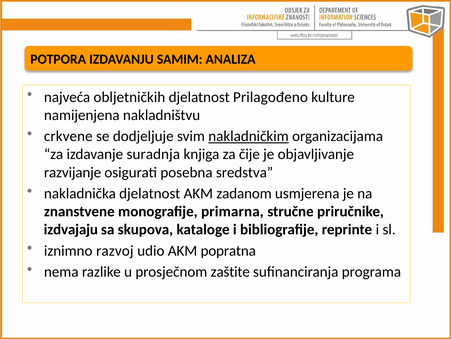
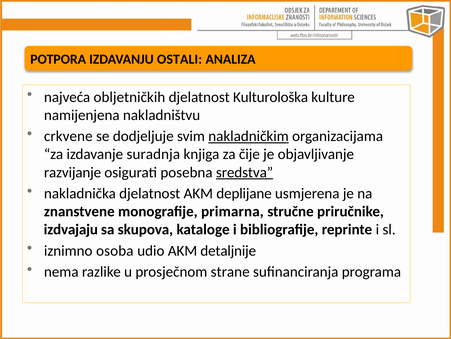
SAMIM: SAMIM -> OSTALI (180, 59)
Prilagođeno: Prilagođeno -> Kulturološka (271, 97)
sredstva underline: none -> present (245, 172)
zadanom: zadanom -> deplijane (244, 193)
razvoj: razvoj -> osoba (115, 250)
popratna: popratna -> detaljnije (228, 250)
zaštite: zaštite -> strane (230, 271)
